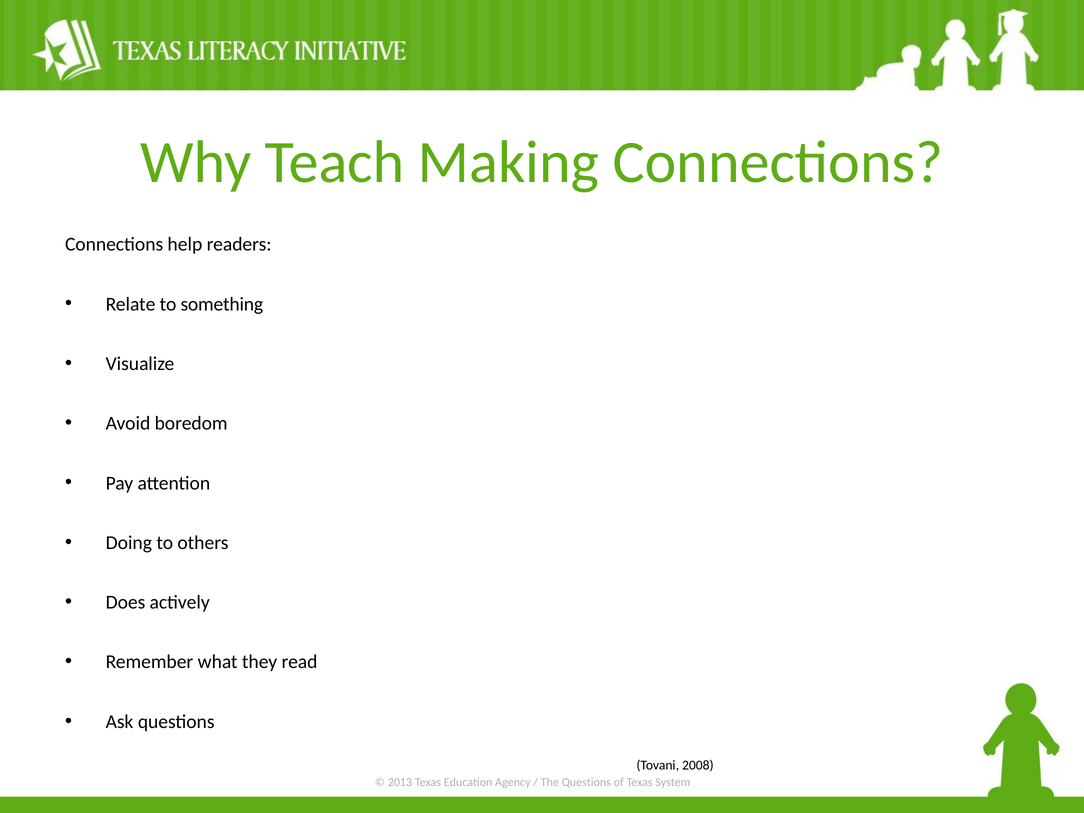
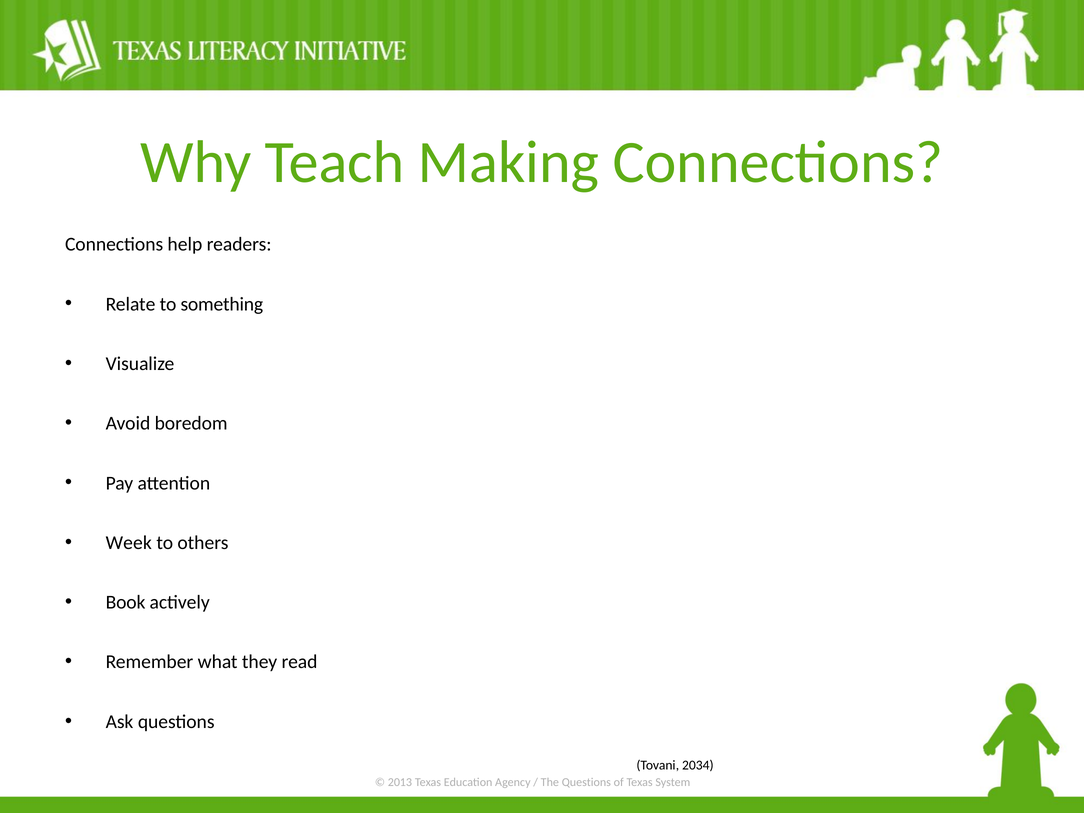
Doing: Doing -> Week (129, 543)
Does: Does -> Book (126, 602)
2008: 2008 -> 2034 (698, 765)
